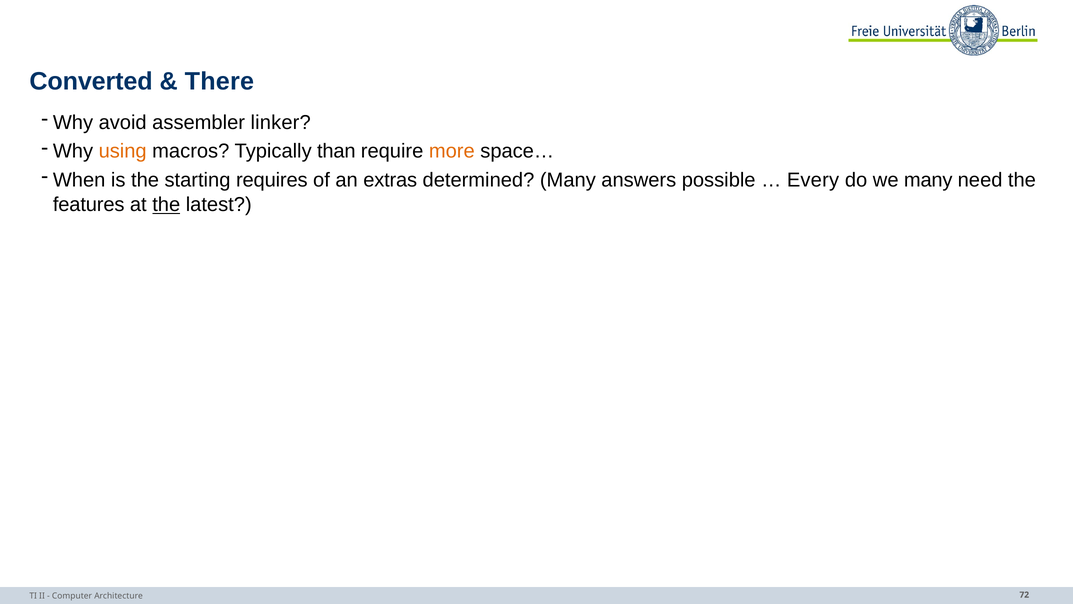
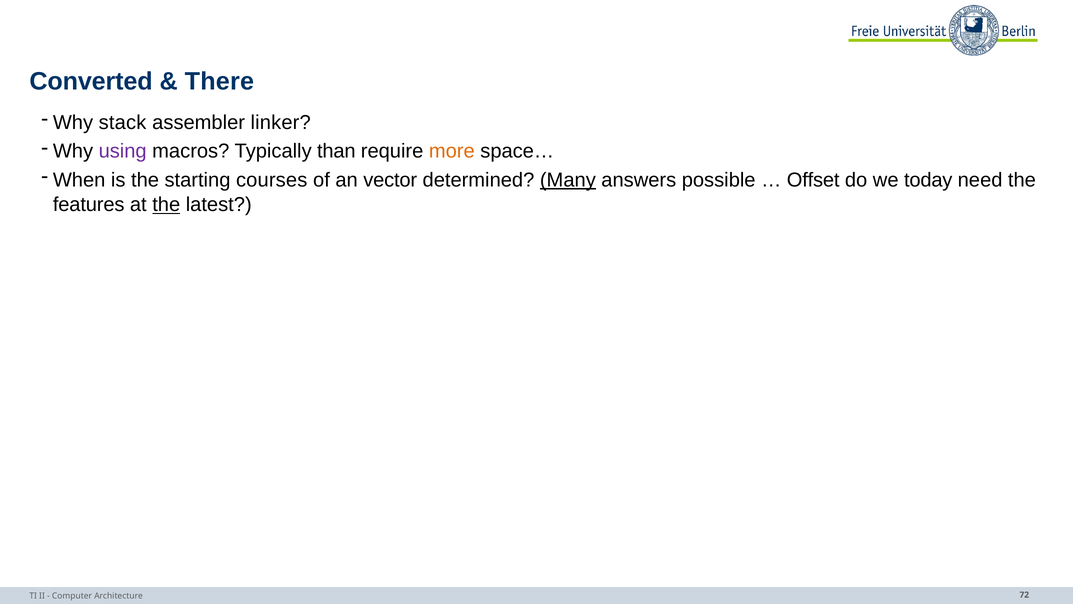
avoid: avoid -> stack (123, 122)
using colour: orange -> purple (123, 151)
requires: requires -> courses (272, 180)
extras: extras -> vector (390, 180)
Many underline: none -> present (568, 180)
Every: Every -> Offset (813, 180)
we many: many -> today (928, 180)
